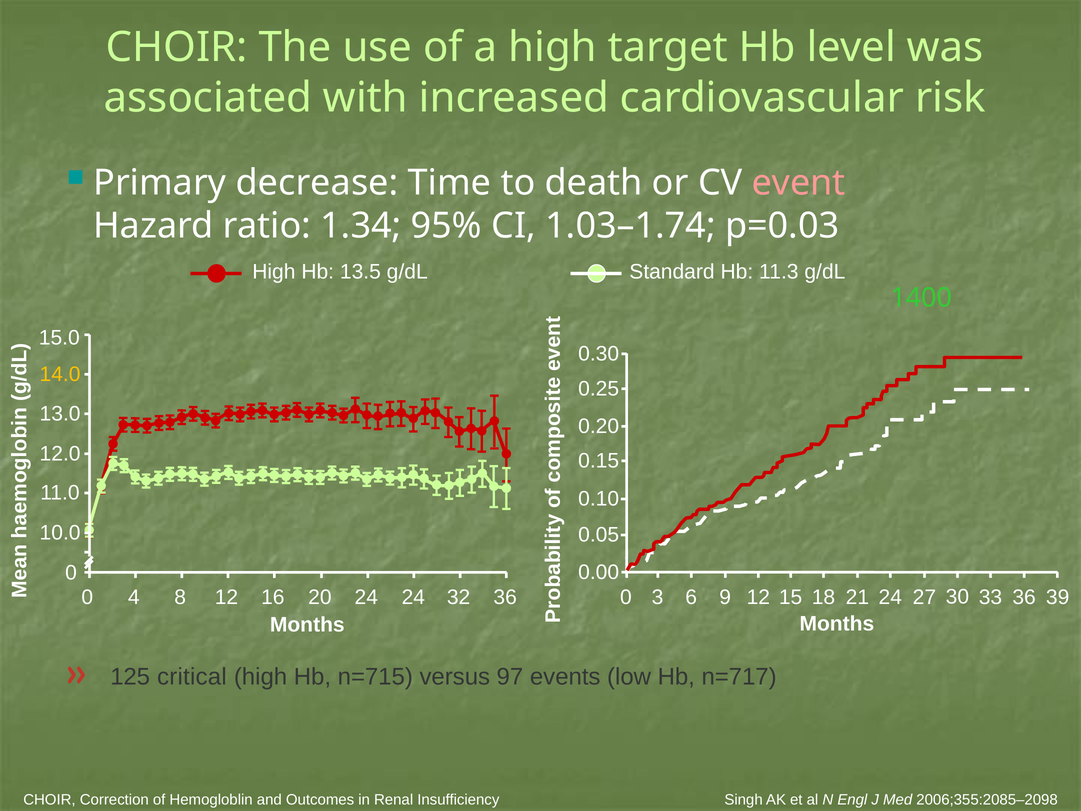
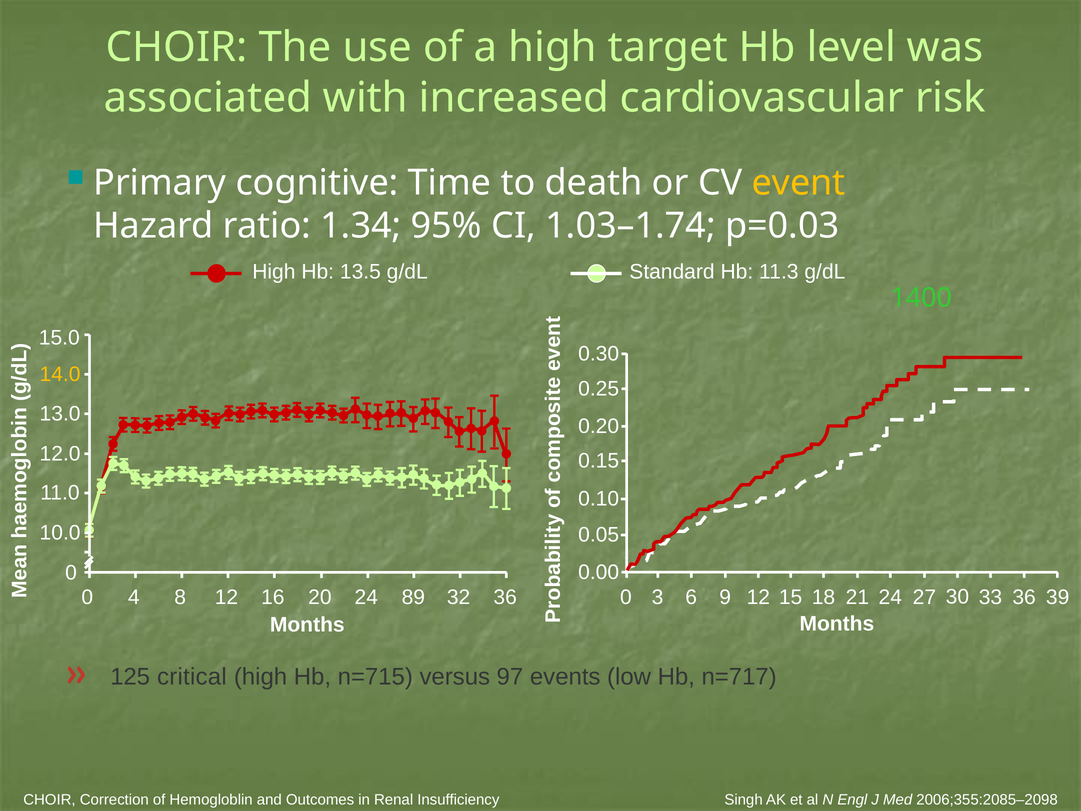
decrease: decrease -> cognitive (317, 183)
event colour: pink -> yellow (799, 183)
24 24: 24 -> 89 (413, 597)
